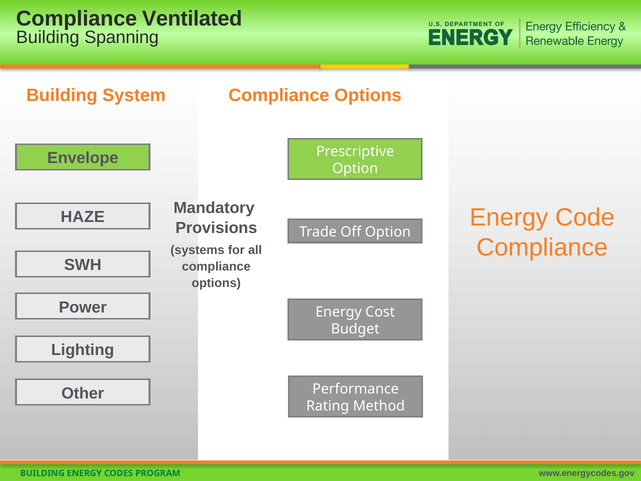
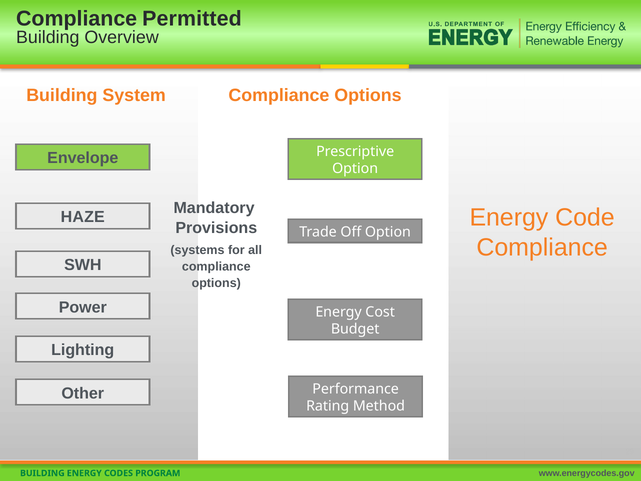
Ventilated: Ventilated -> Permitted (192, 18)
Spanning: Spanning -> Overview (122, 37)
